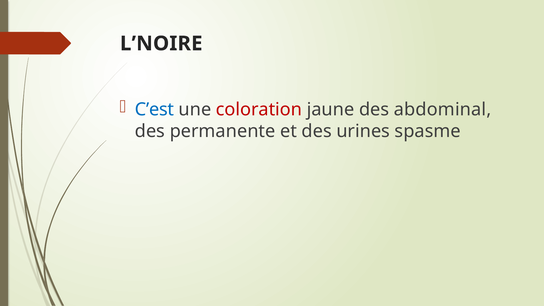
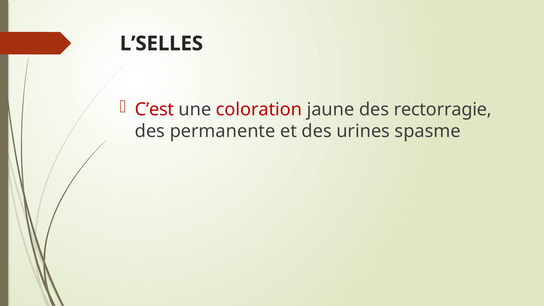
L’NOIRE: L’NOIRE -> L’SELLES (161, 44)
C’est colour: blue -> red (154, 109)
abdominal: abdominal -> rectorragie (443, 109)
